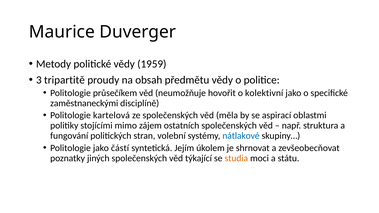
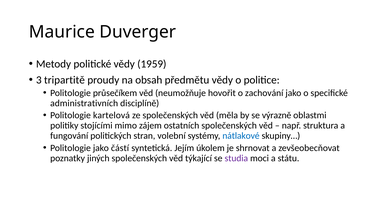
kolektivní: kolektivní -> zachování (264, 93)
zaměstnaneckými: zaměstnaneckými -> administrativních (84, 103)
aspirací: aspirací -> výrazně (277, 115)
studia colour: orange -> purple (236, 158)
